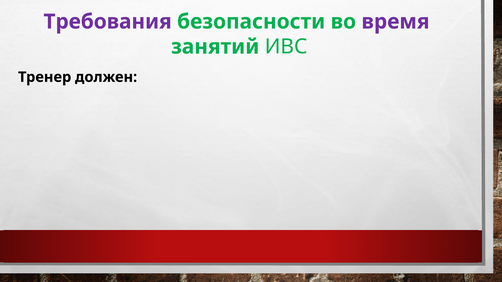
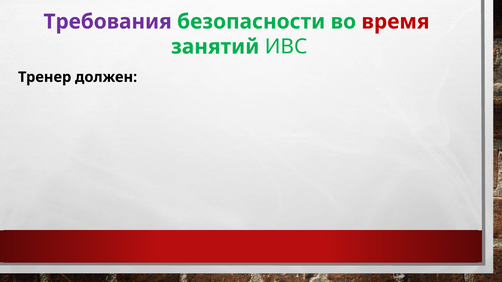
время colour: purple -> red (395, 22)
